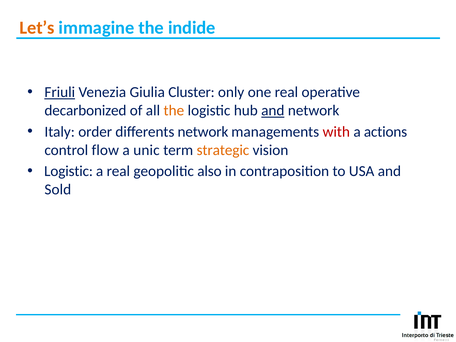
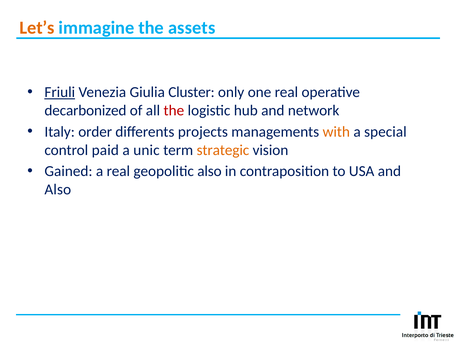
indide: indide -> assets (192, 28)
the colour: orange -> red (174, 111)
and underline: present -> none (273, 111)
differents network: network -> projects (203, 132)
with colour: red -> orange (336, 132)
actions: actions -> special (385, 132)
flow: flow -> paid (105, 150)
Logistic: Logistic -> Gained (68, 171)
Sold: Sold -> Also (58, 190)
